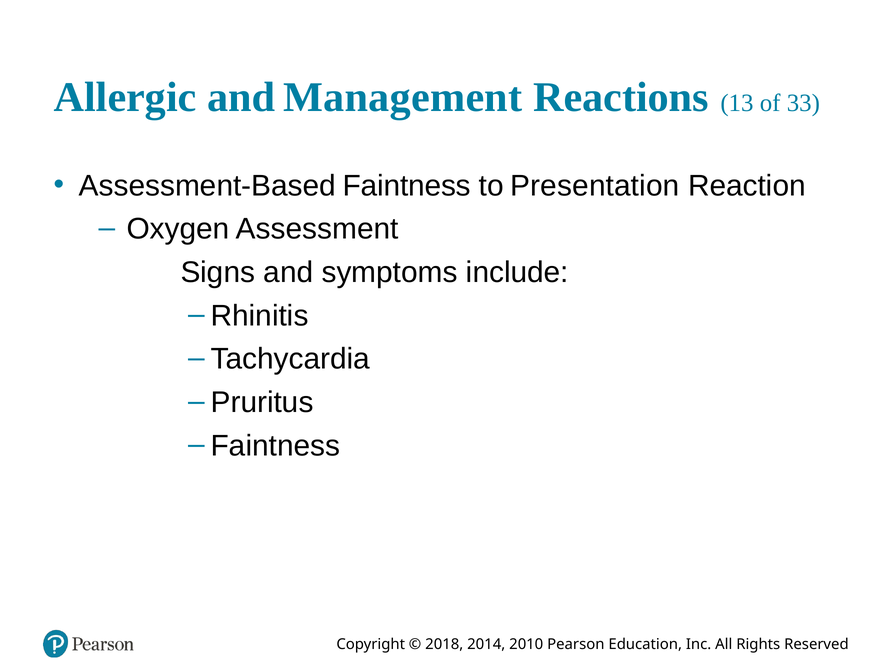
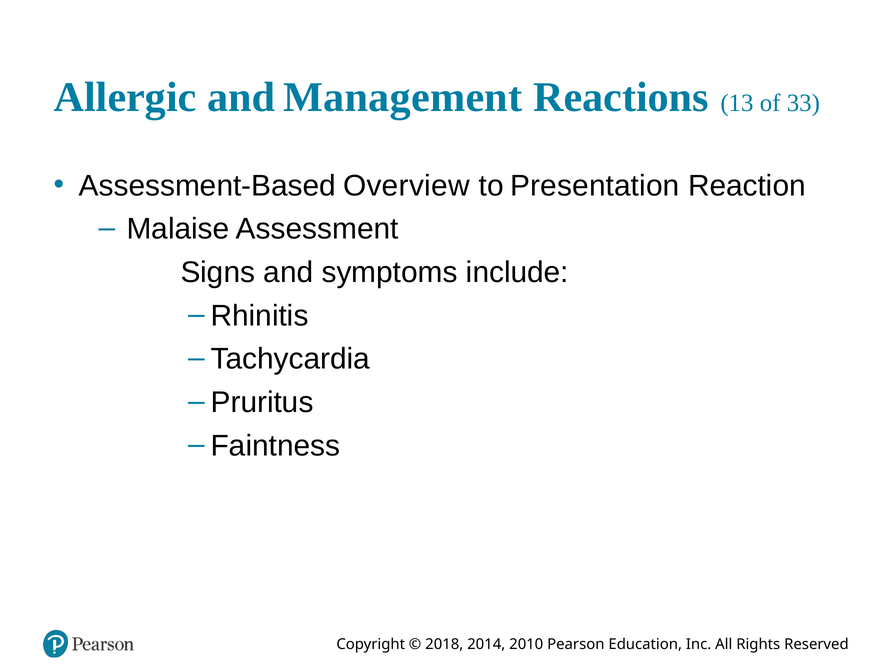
Assessment-Based Faintness: Faintness -> Overview (406, 186)
Oxygen: Oxygen -> Malaise (178, 229)
